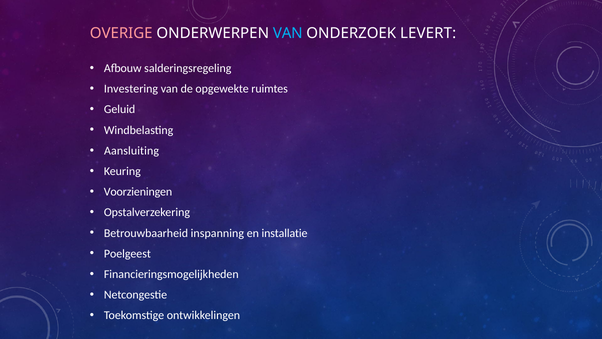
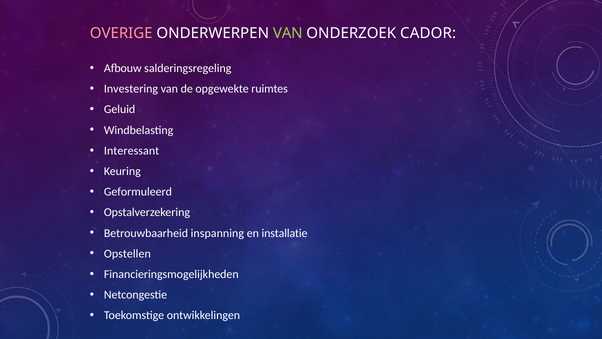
VAN colour: light blue -> light green (288, 33)
LEVERT: LEVERT -> CADOR (428, 33)
Aansluiting: Aansluiting -> Interessant (132, 151)
Voorzieningen: Voorzieningen -> Geformuleerd (138, 192)
Poelgeest: Poelgeest -> Opstellen (127, 253)
